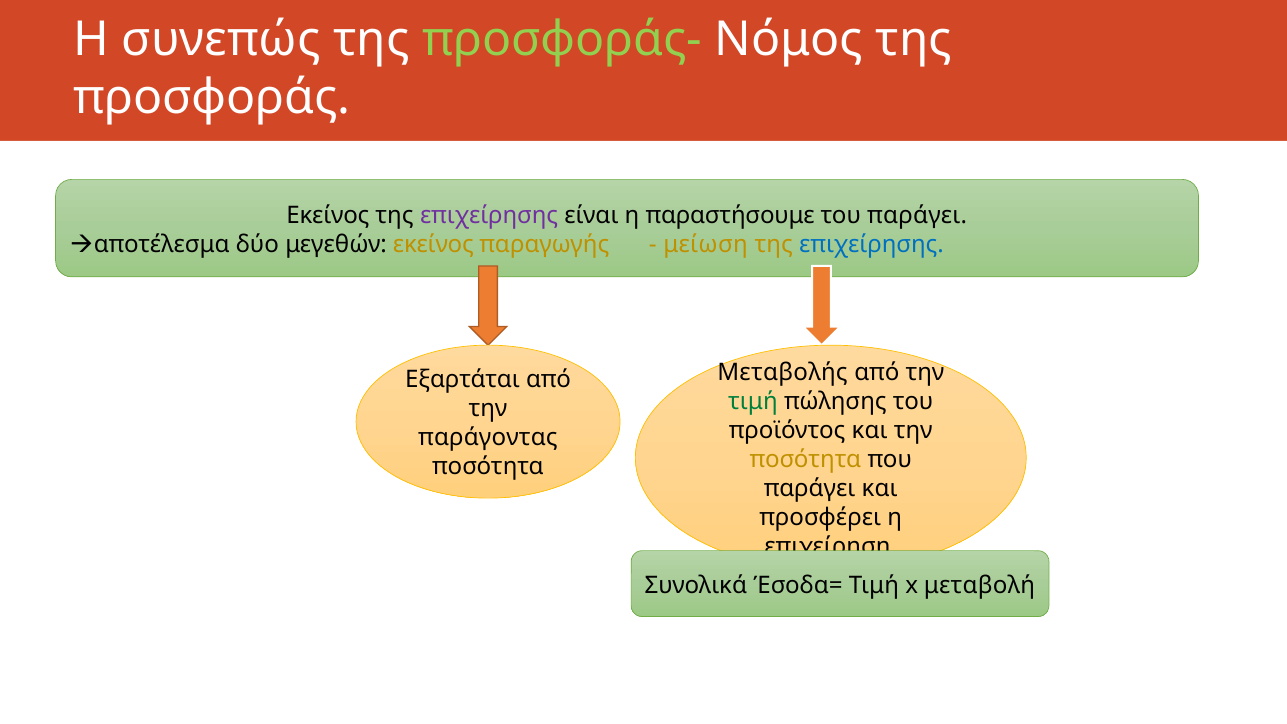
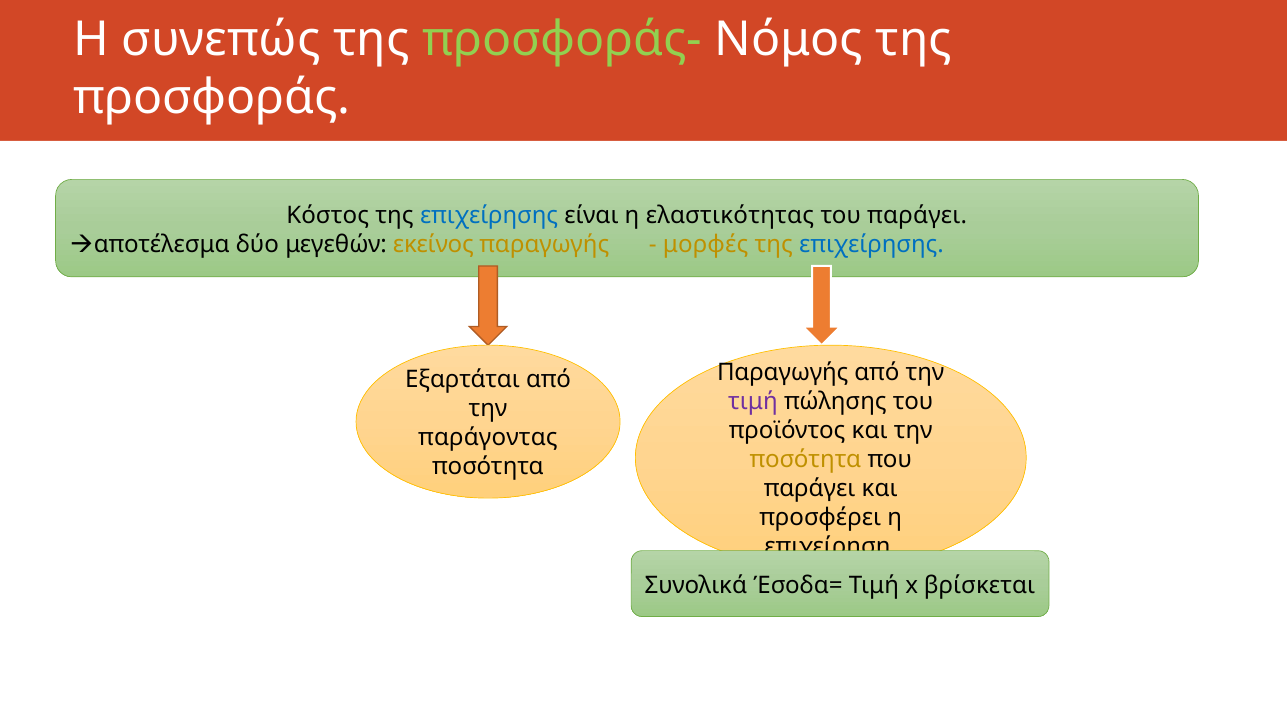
Εκείνος: Εκείνος -> Κόστος (328, 215)
επιχείρησης colour: purple -> blue (489, 215)
παραστήσουμε: παραστήσουμε -> ελαστικότητας (730, 215)
μείωση: μείωση -> μορφές (706, 244)
Μεταβολής: Μεταβολής -> Παραγωγής (783, 372)
τιμή colour: green -> purple (753, 401)
μεταβολή: μεταβολή -> βρίσκεται (980, 585)
